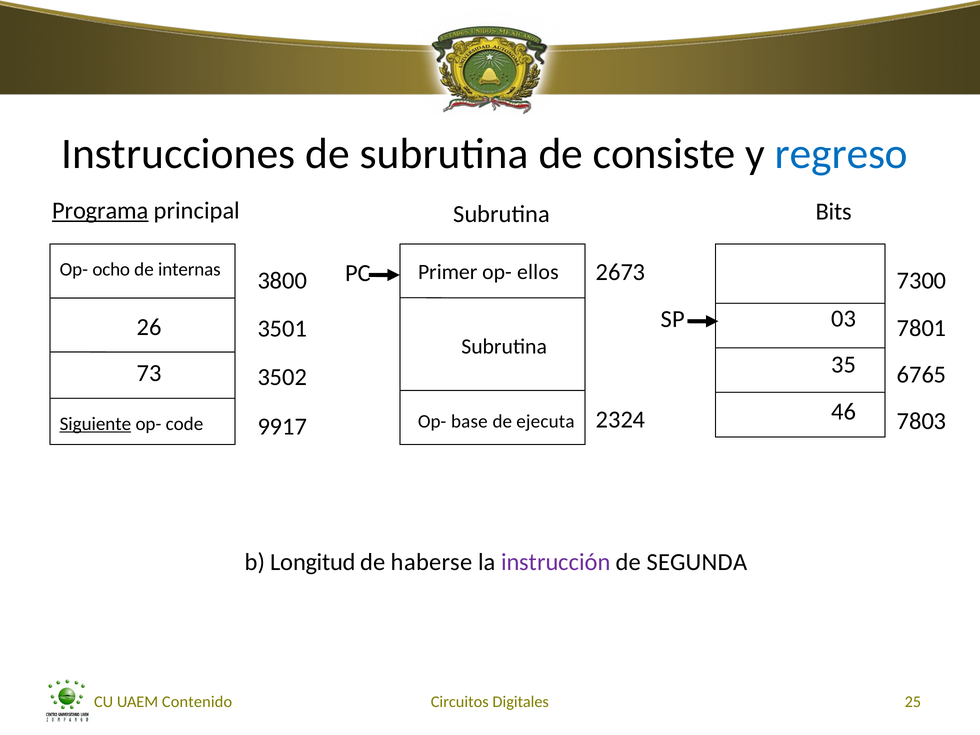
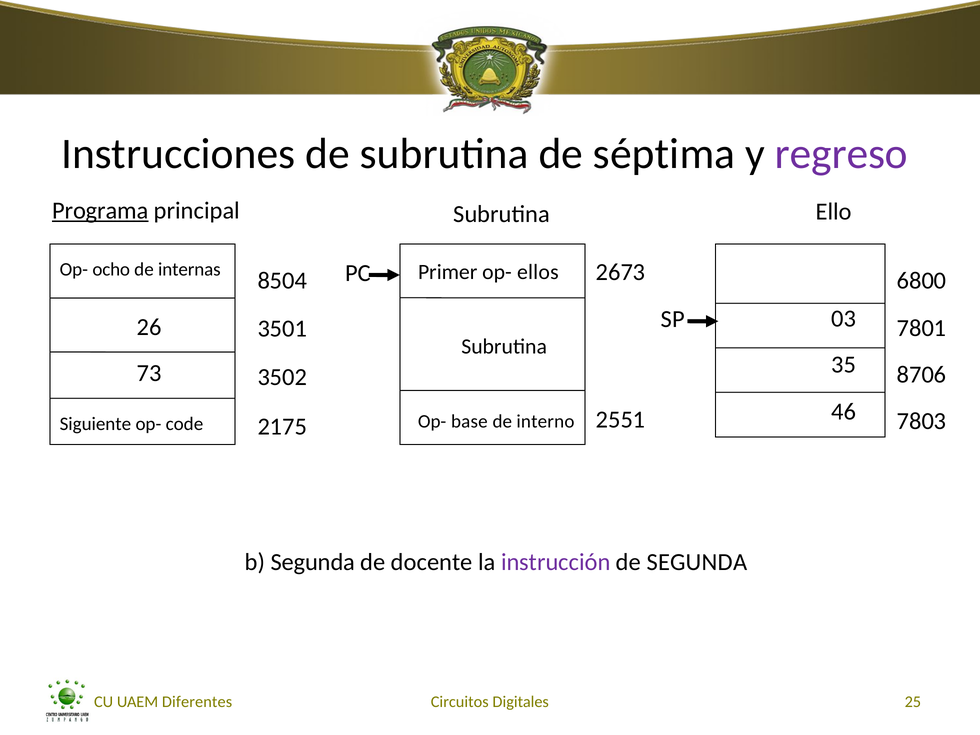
consiste: consiste -> séptima (664, 154)
regreso colour: blue -> purple (841, 154)
Bits: Bits -> Ello (834, 212)
3800: 3800 -> 8504 (282, 281)
7300: 7300 -> 6800 (922, 281)
6765: 6765 -> 8706 (922, 375)
2324: 2324 -> 2551 (621, 419)
ejecuta: ejecuta -> interno (545, 422)
Siguiente underline: present -> none (95, 424)
9917: 9917 -> 2175 (282, 426)
b Longitud: Longitud -> Segunda (313, 562)
haberse: haberse -> docente (432, 562)
Contenido: Contenido -> Diferentes (197, 702)
